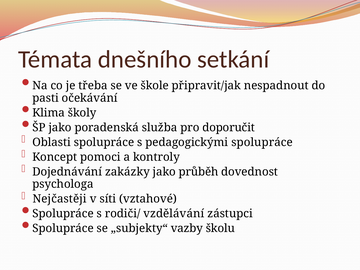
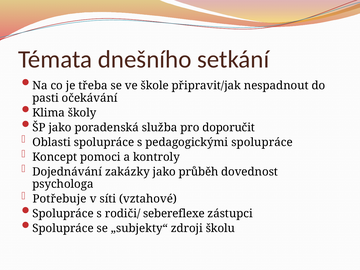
Nejčastěji: Nejčastěji -> Potřebuje (60, 199)
vzdělávání: vzdělávání -> sebereflexe (174, 214)
vazby: vazby -> zdroji (187, 228)
